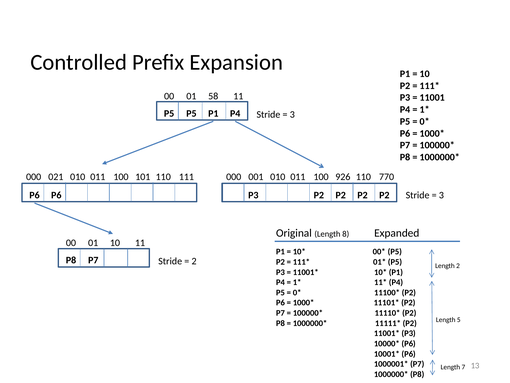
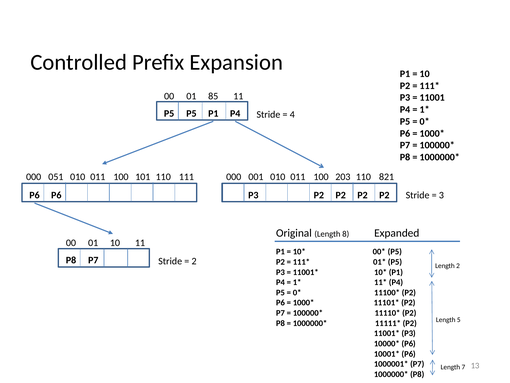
58: 58 -> 85 (213, 96)
3: 3 -> 4 (292, 114)
021: 021 -> 051 (56, 177)
926: 926 -> 203 (343, 177)
770: 770 -> 821 (387, 177)
